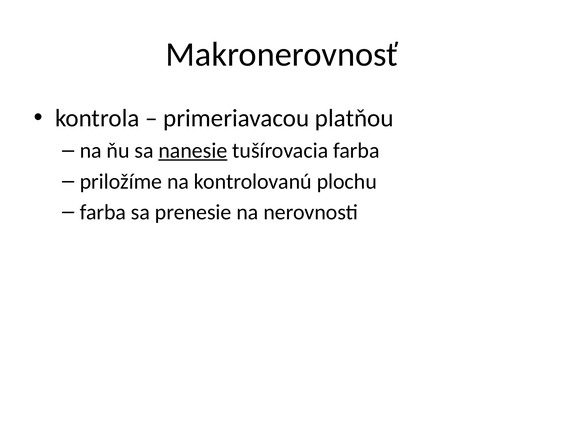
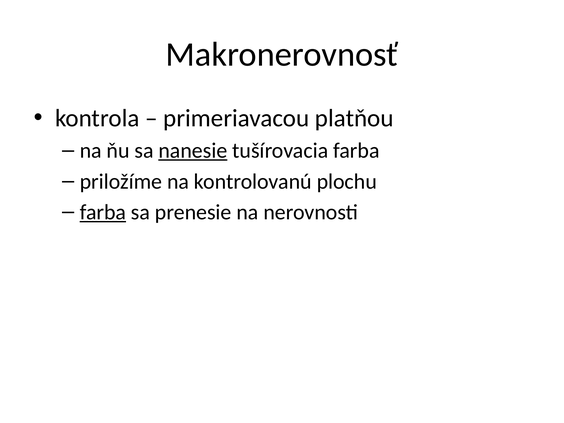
farba underline: none -> present (103, 212)
